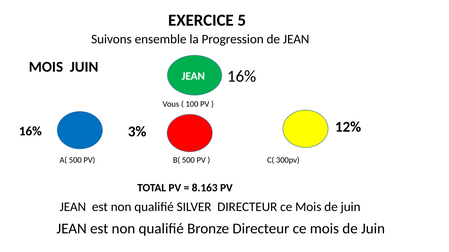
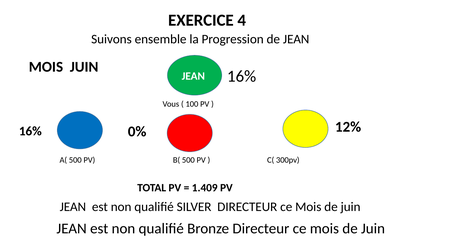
5: 5 -> 4 (242, 20)
3%: 3% -> 0% (137, 132)
8.163: 8.163 -> 1.409 (205, 188)
